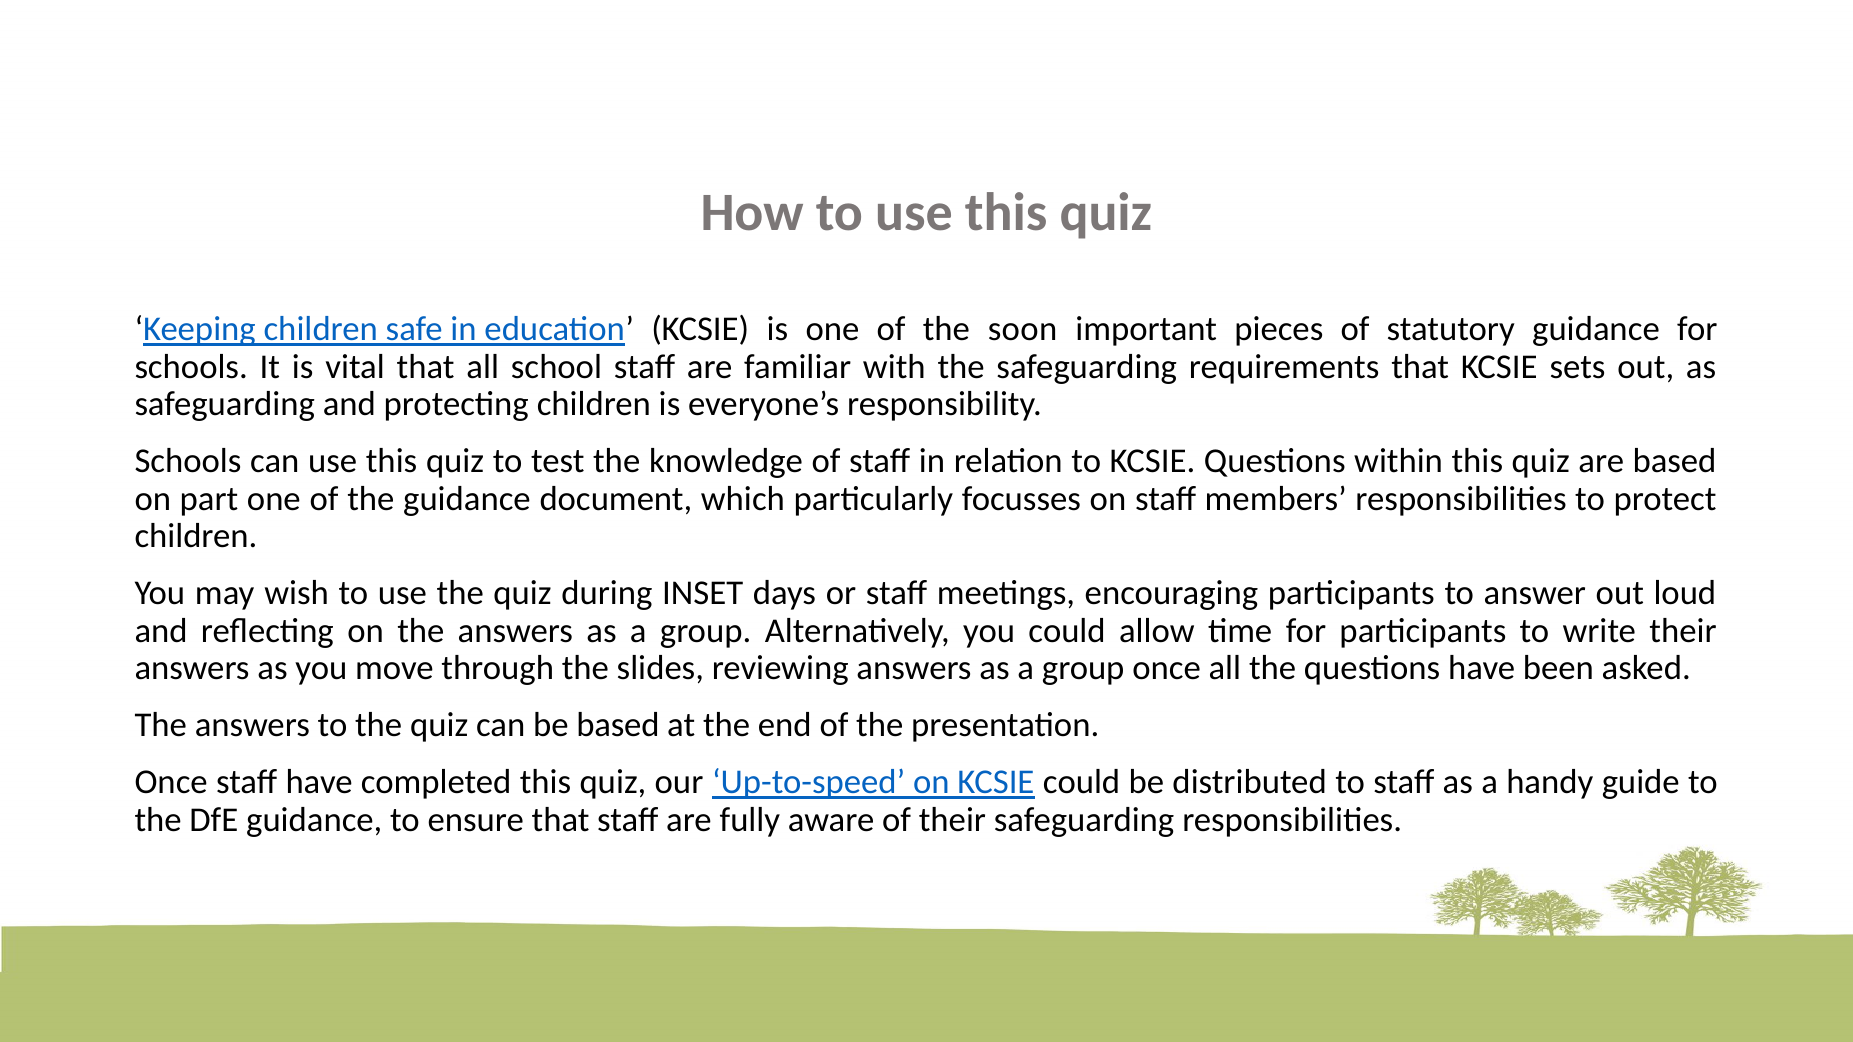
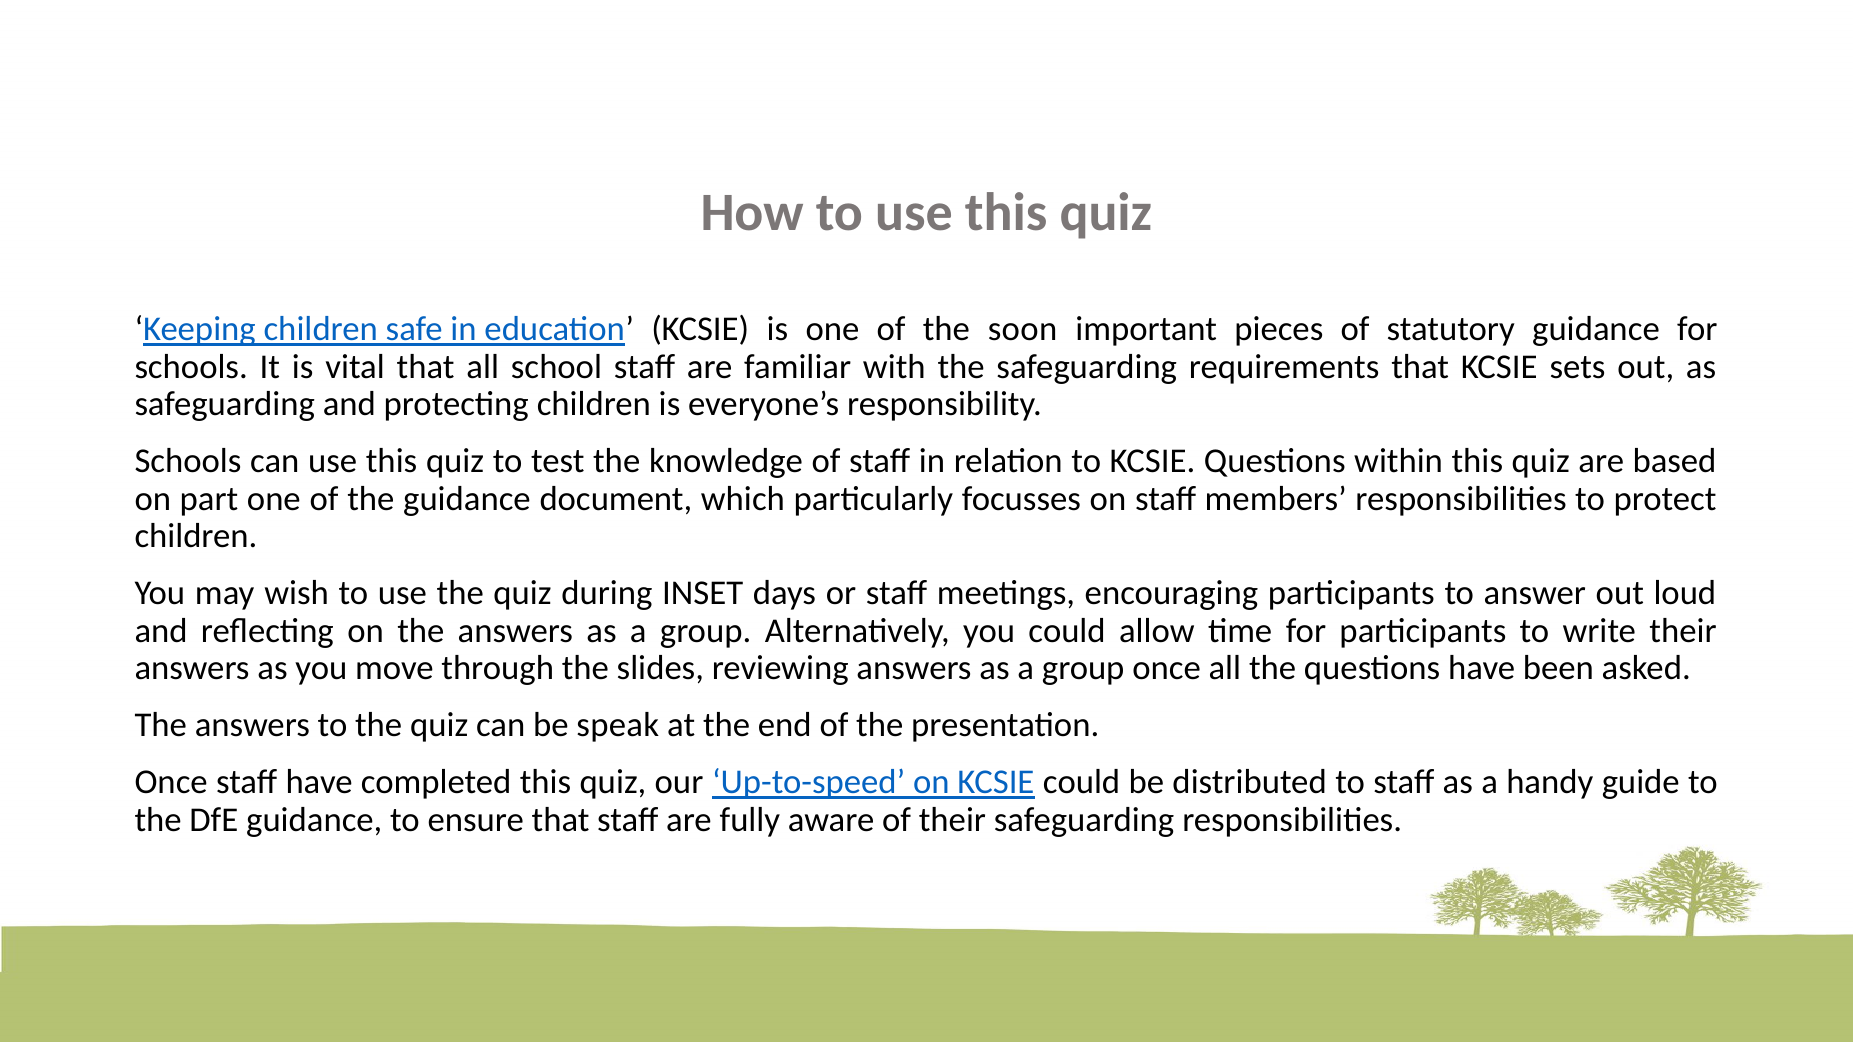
be based: based -> speak (618, 725)
